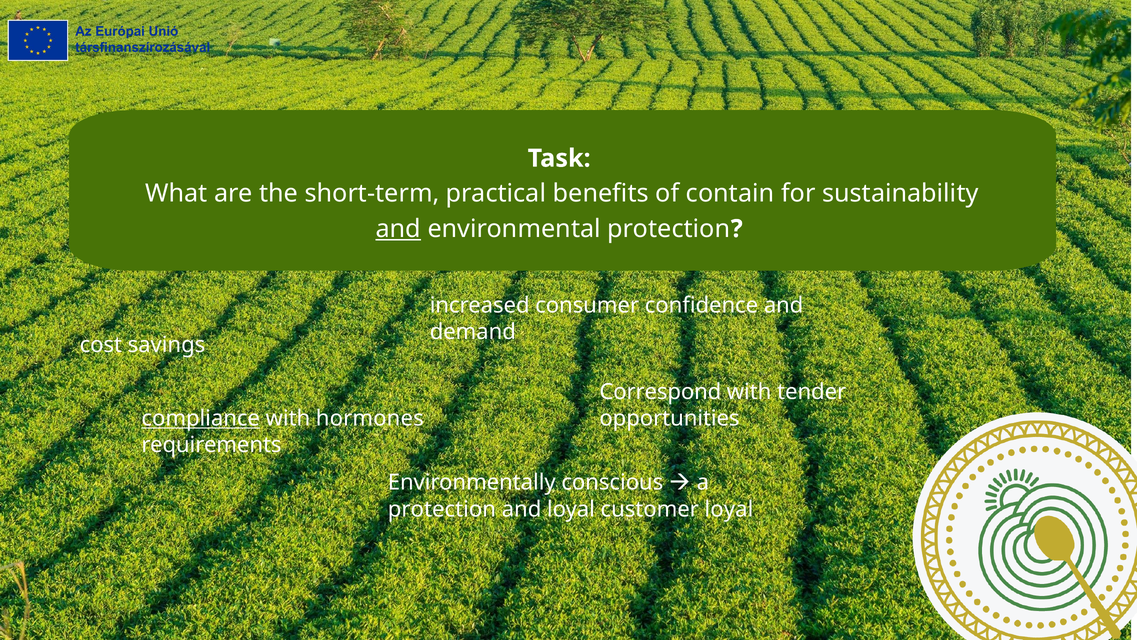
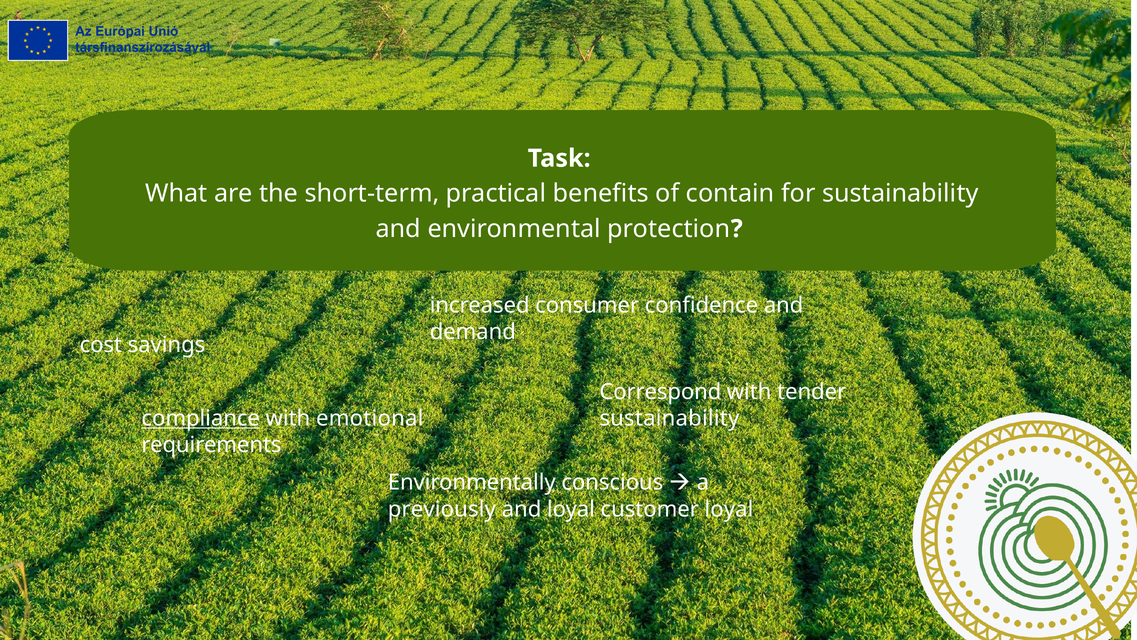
and underline: present -> none (398, 229)
opportunities: opportunities -> sustainability (669, 418)
hormones: hormones -> emotional (370, 418)
protection: protection -> previously (442, 509)
